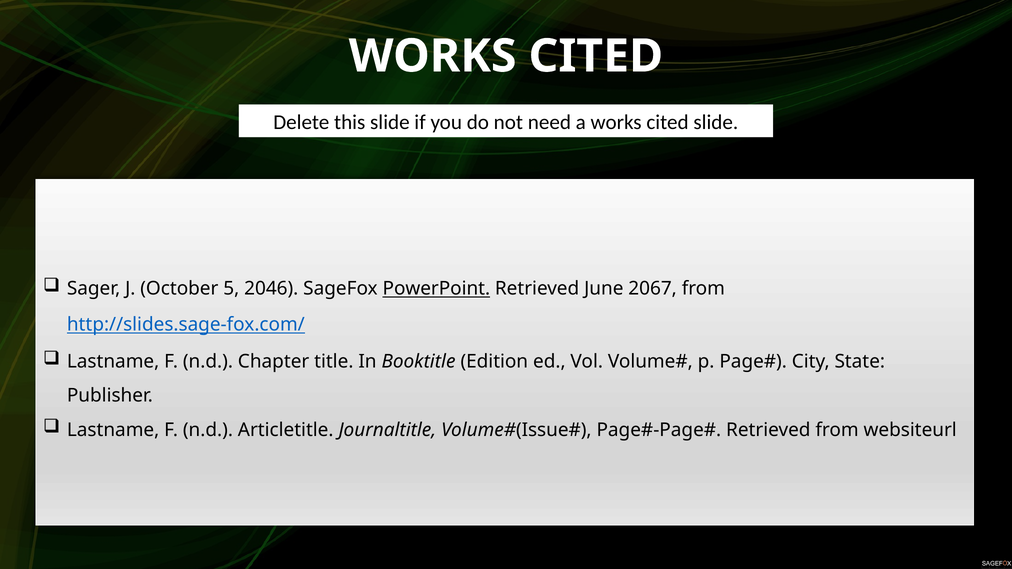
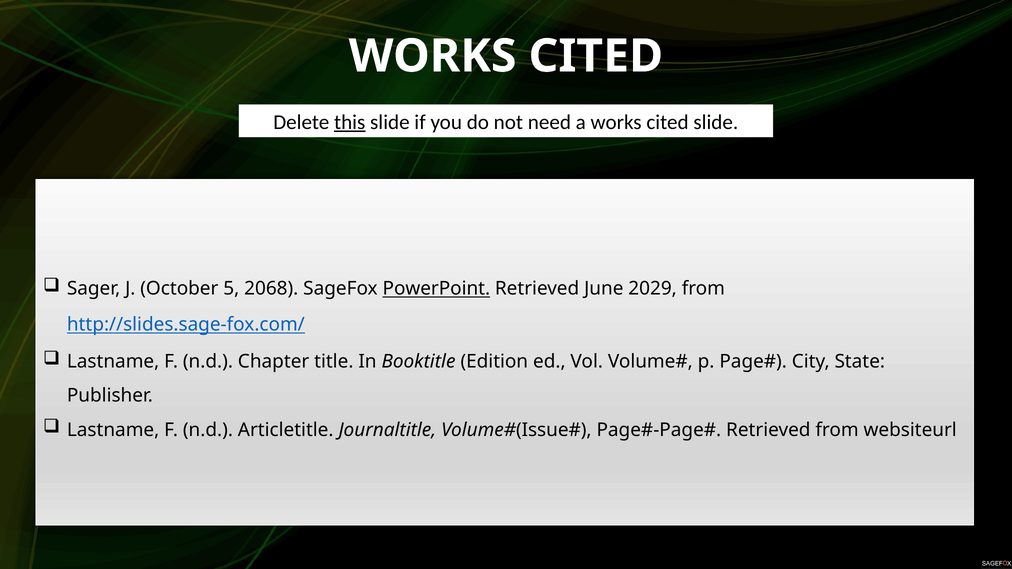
this underline: none -> present (350, 122)
2046: 2046 -> 2068 (271, 289)
2067: 2067 -> 2029 (653, 289)
